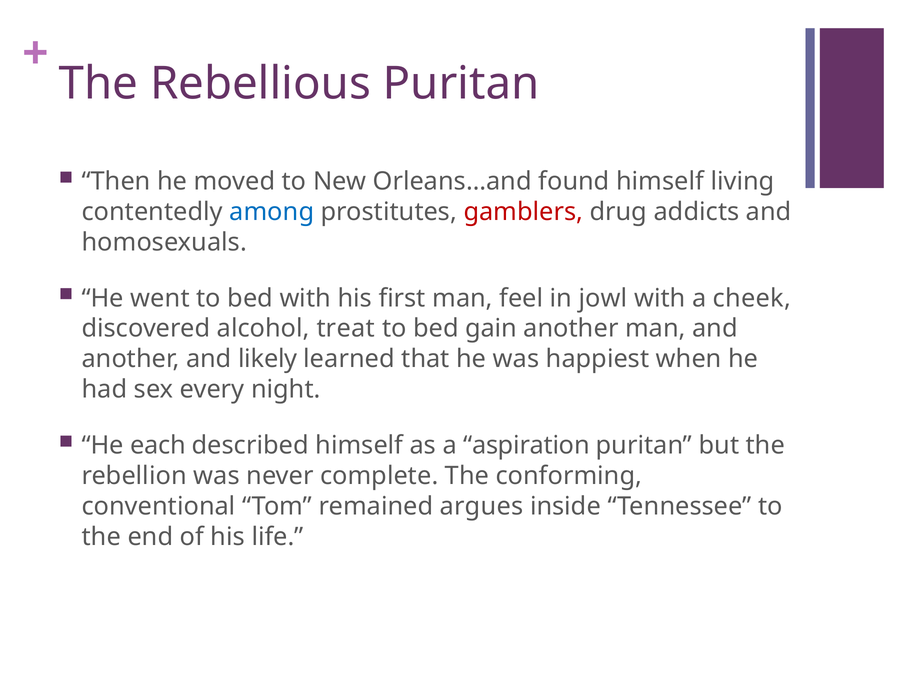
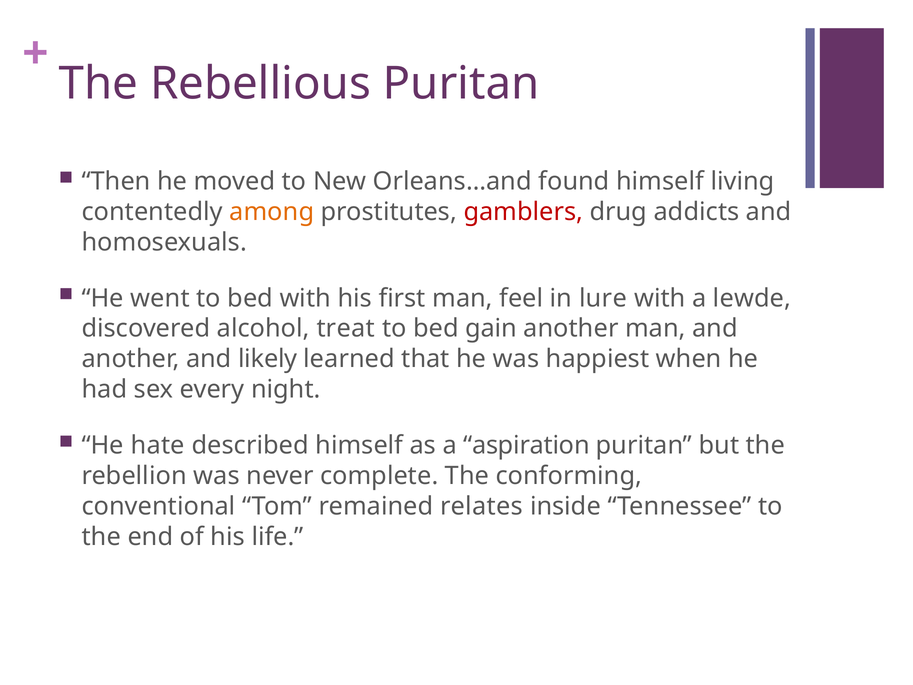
among colour: blue -> orange (272, 212)
jowl: jowl -> lure (603, 298)
cheek: cheek -> lewde (752, 298)
each: each -> hate (158, 445)
argues: argues -> relates (481, 506)
